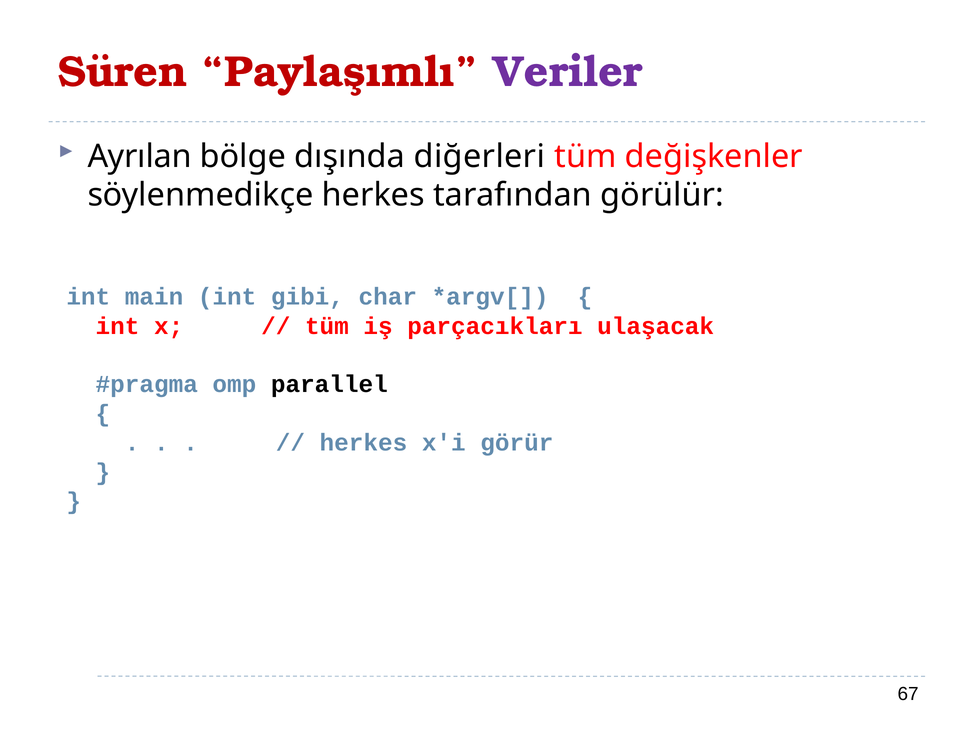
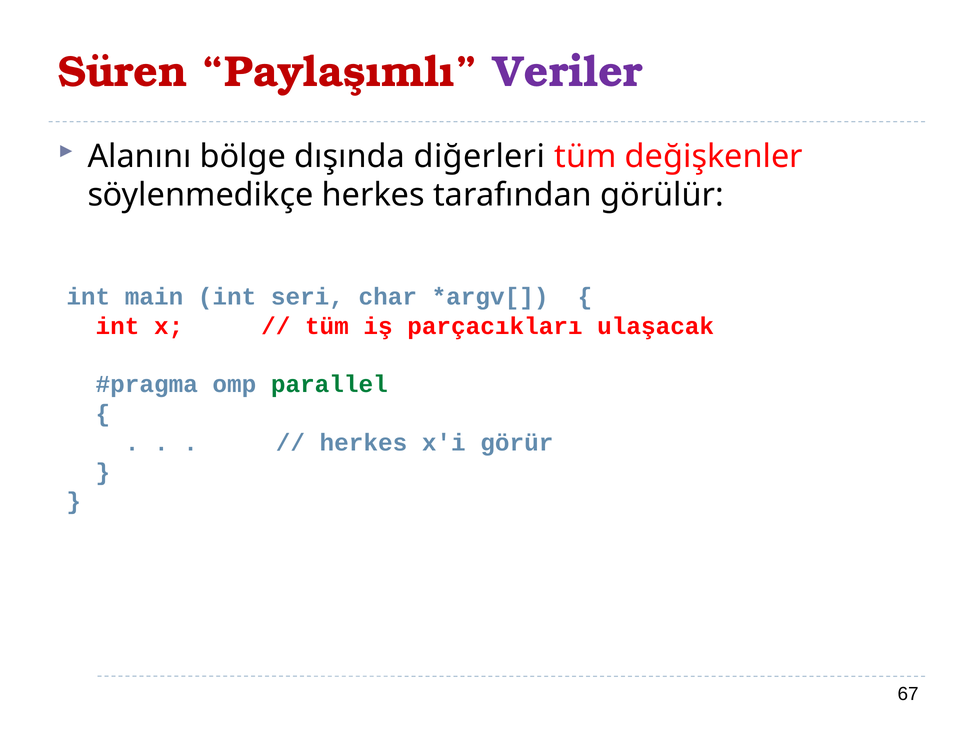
Ayrılan: Ayrılan -> Alanını (139, 156)
gibi: gibi -> seri (307, 297)
parallel colour: black -> green (329, 385)
